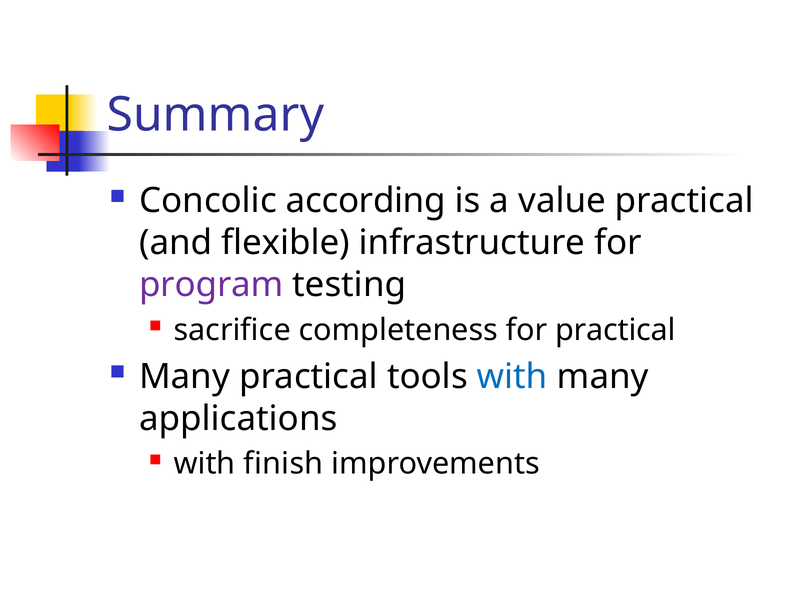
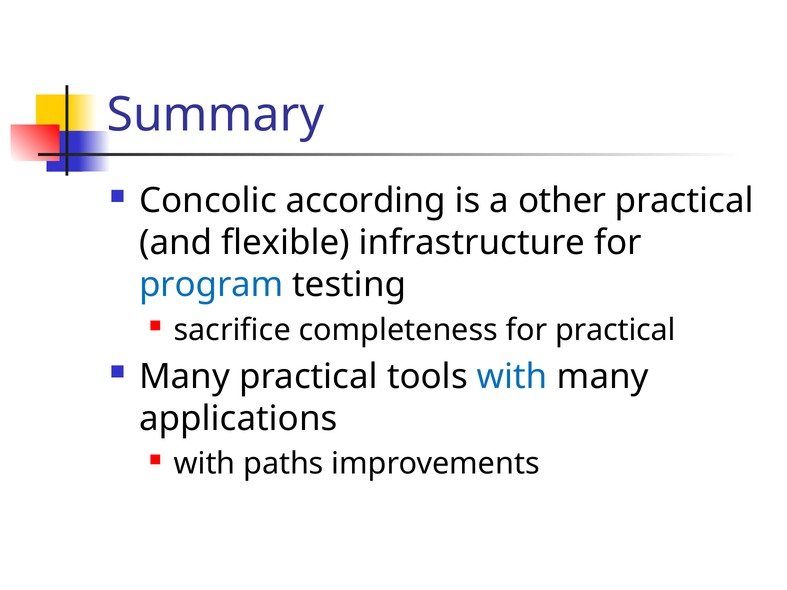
value: value -> other (562, 201)
program colour: purple -> blue (211, 285)
finish: finish -> paths (283, 464)
